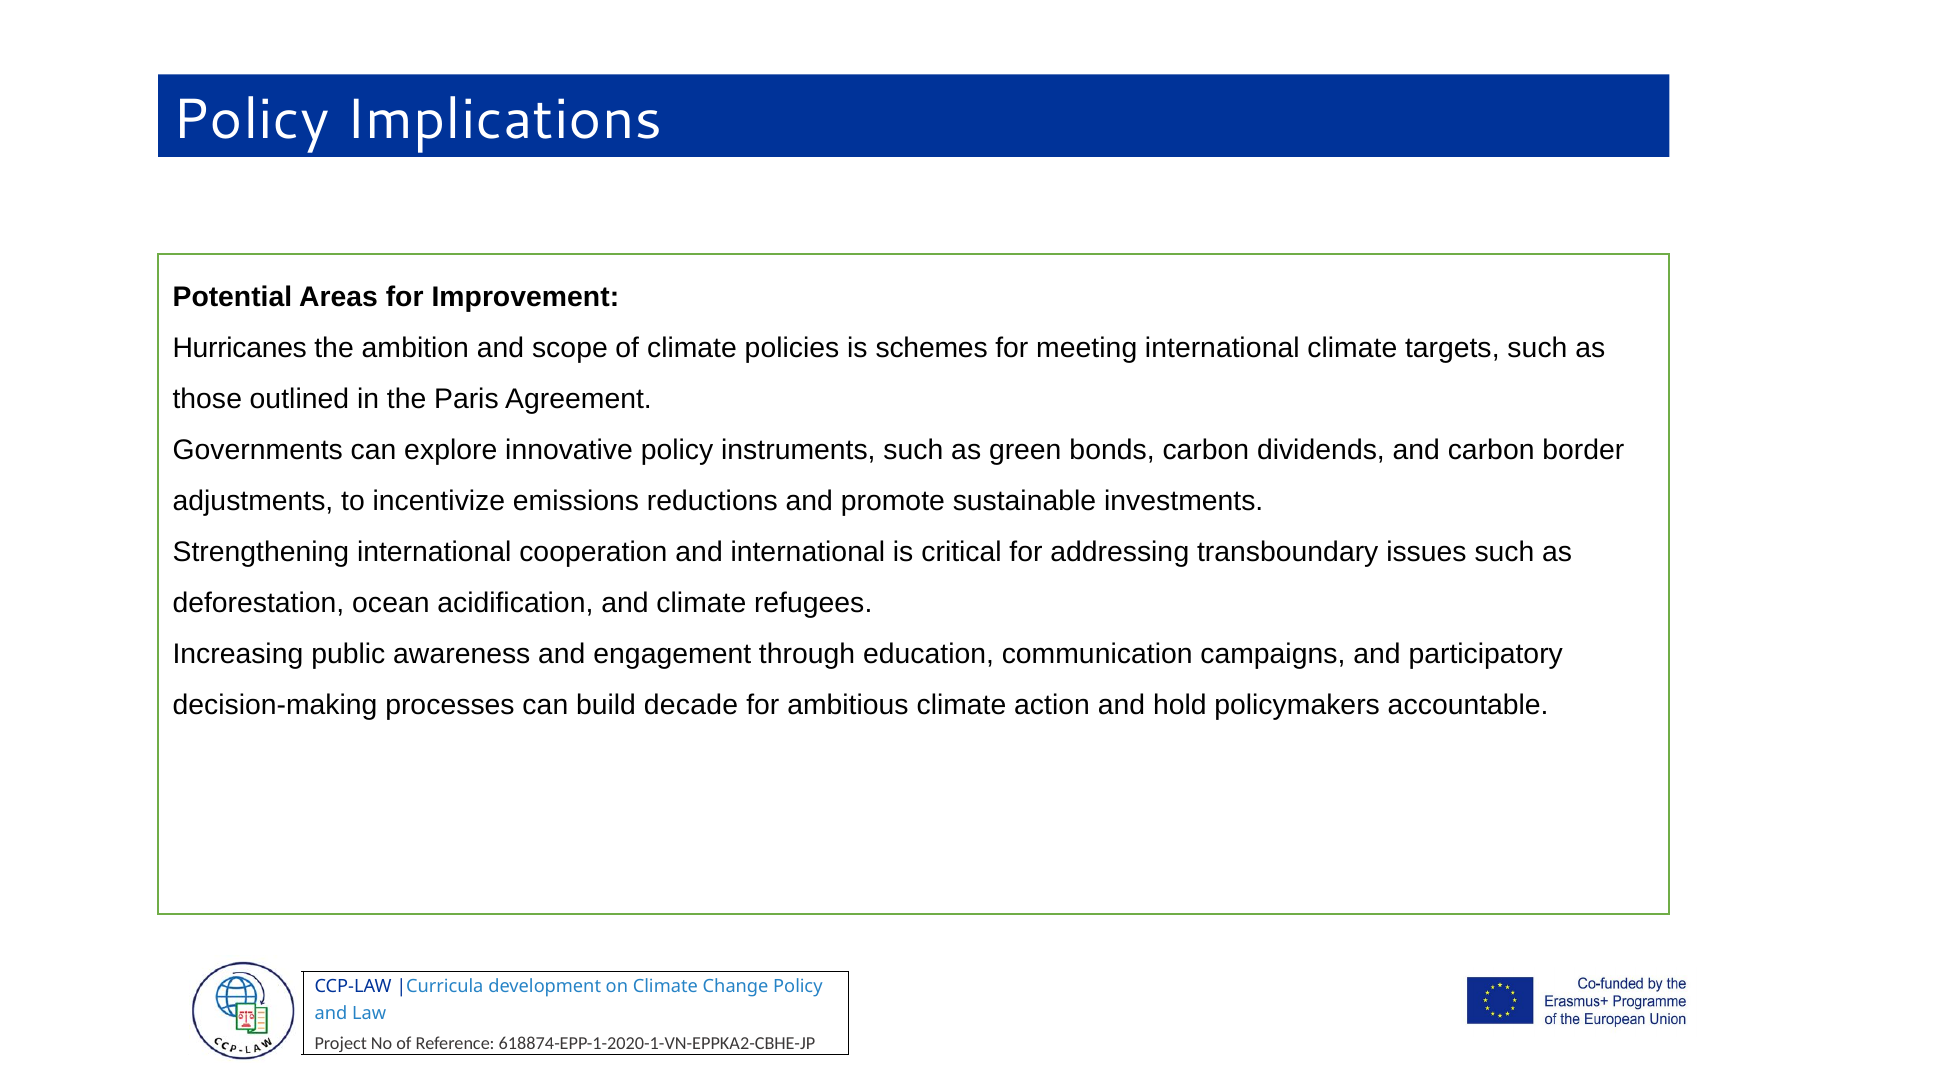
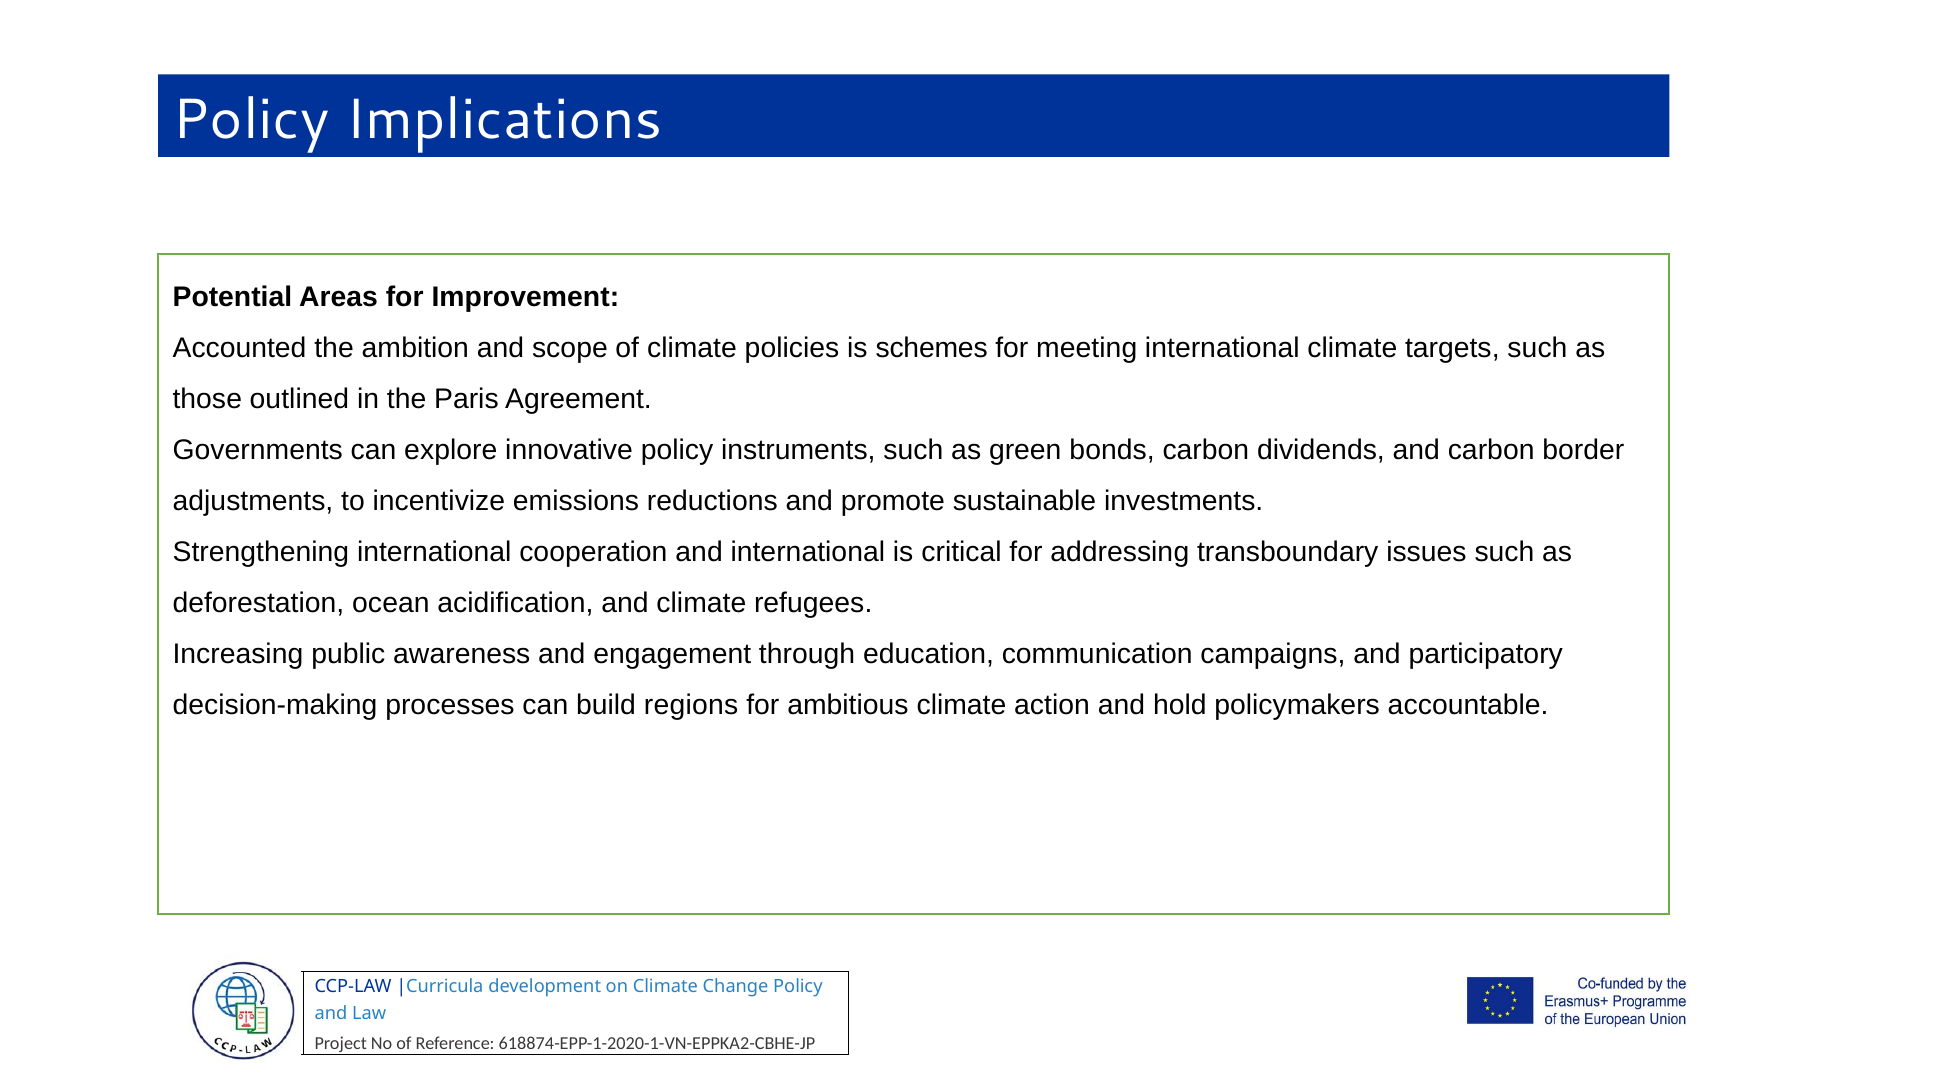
Hurricanes: Hurricanes -> Accounted (240, 348)
decade: decade -> regions (691, 706)
